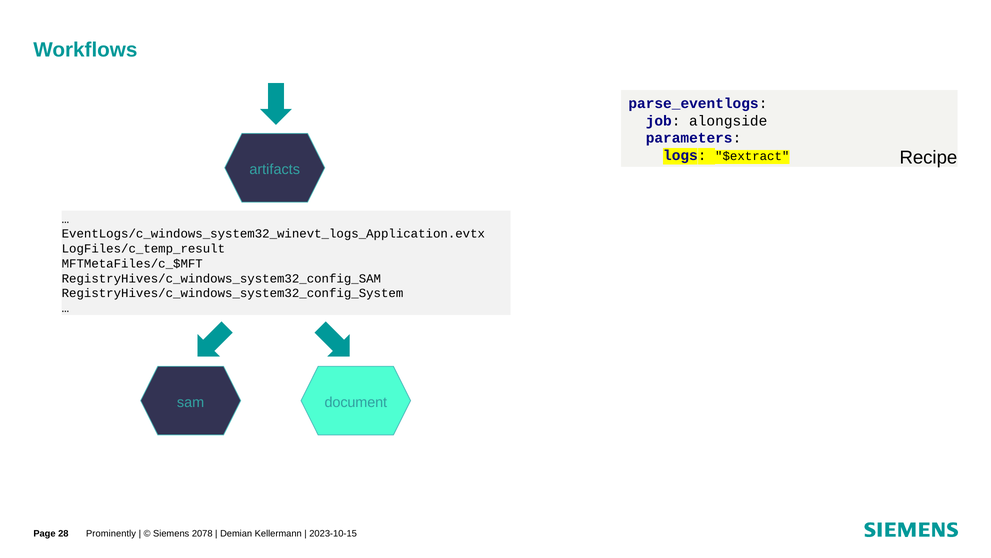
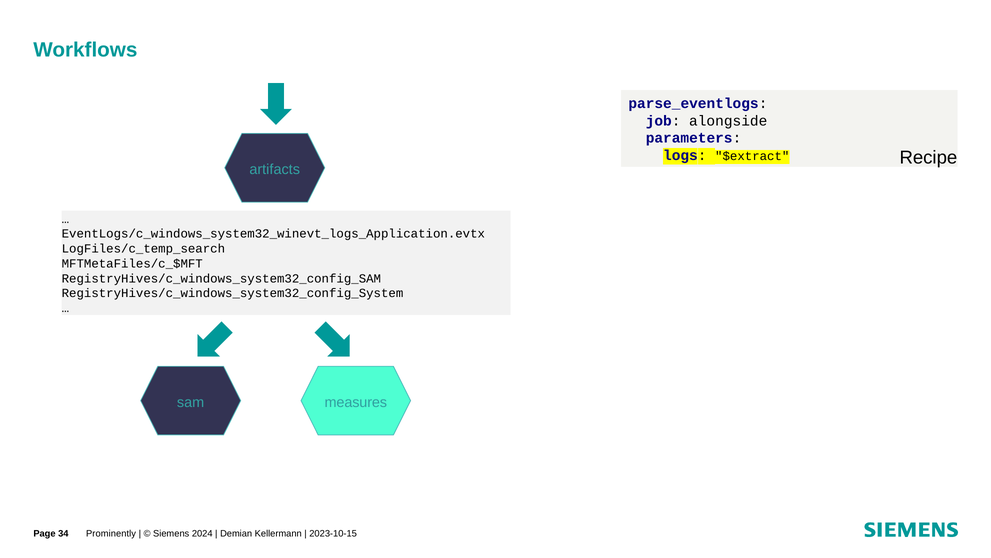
LogFiles/c_temp_result: LogFiles/c_temp_result -> LogFiles/c_temp_search (143, 249)
document: document -> measures (356, 402)
28: 28 -> 34 (63, 533)
2078: 2078 -> 2024 (202, 533)
